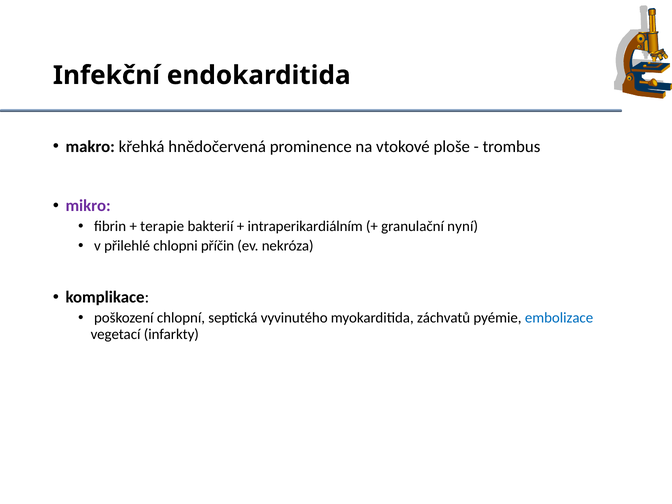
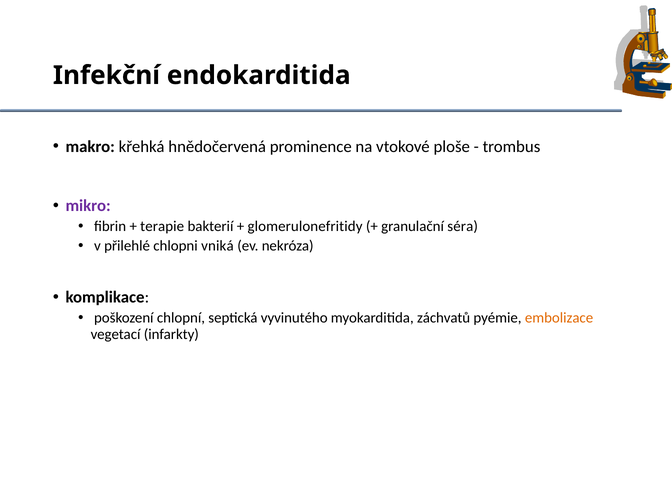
intraperikardiálním: intraperikardiálním -> glomerulonefritidy (305, 226)
nyní: nyní -> séra (463, 226)
příčin: příčin -> vniká (217, 246)
embolizace colour: blue -> orange (559, 318)
